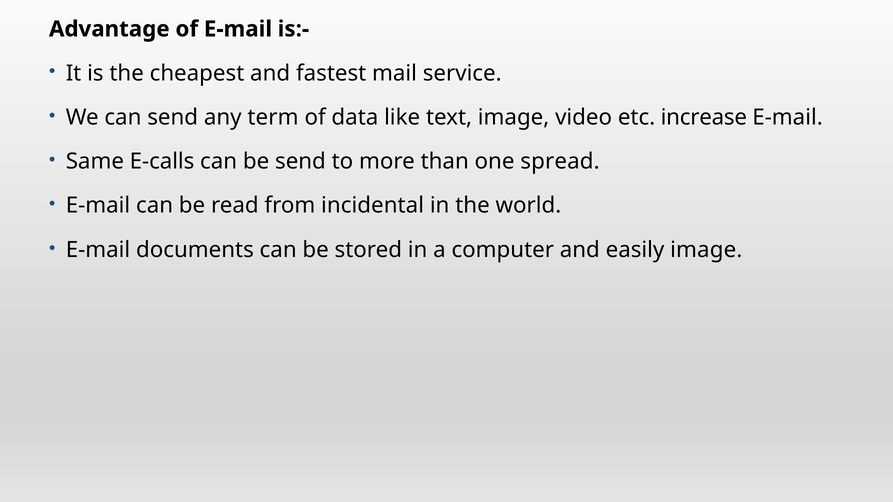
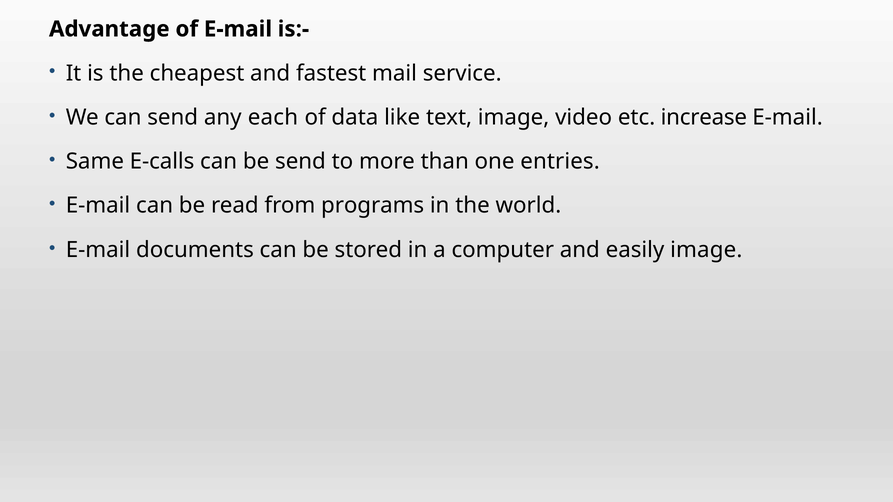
term: term -> each (273, 117)
spread: spread -> entries (560, 162)
incidental: incidental -> programs (373, 206)
